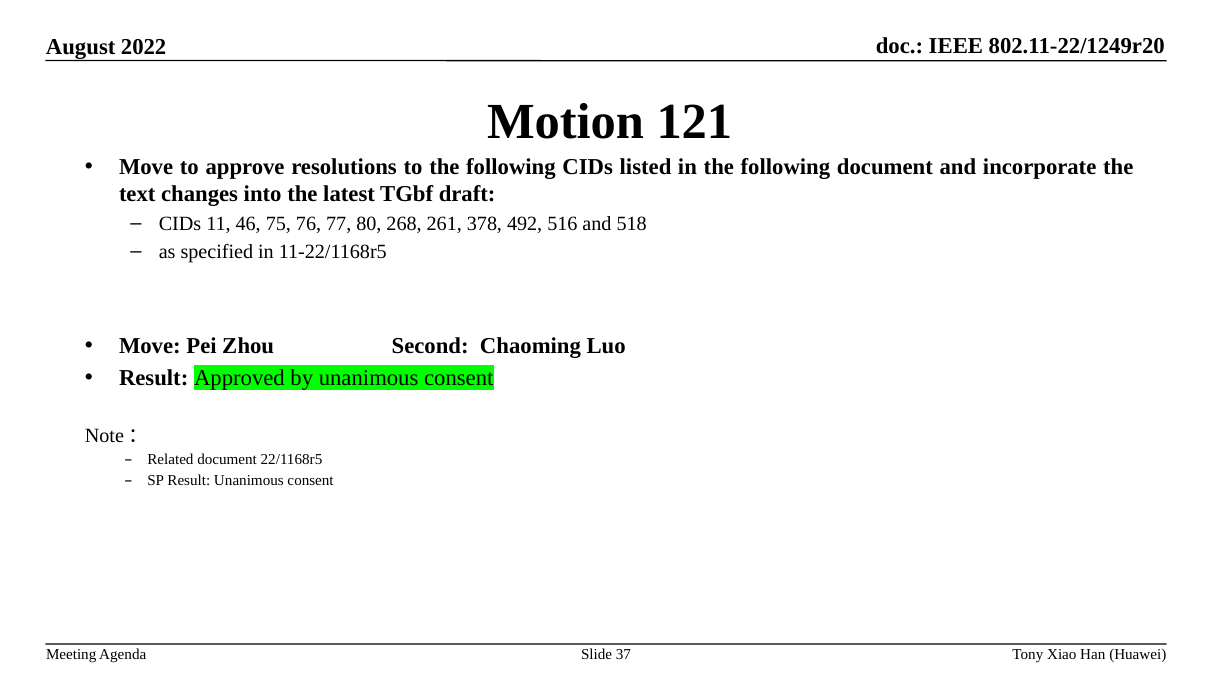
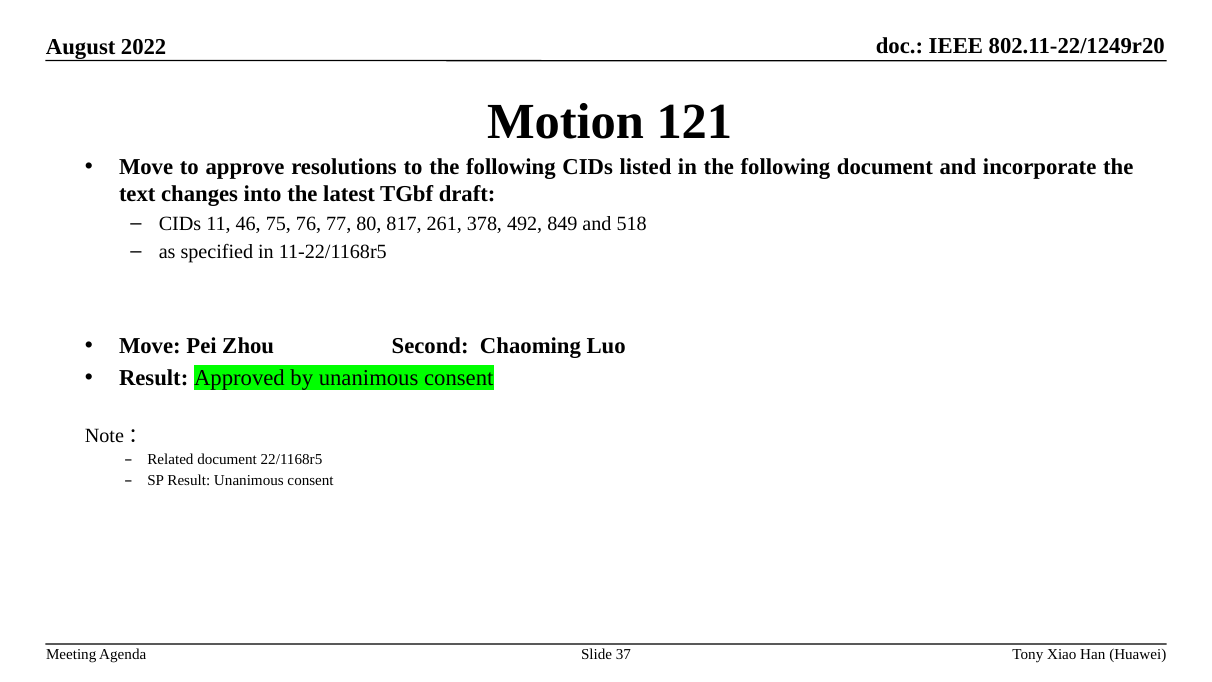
268: 268 -> 817 (404, 224)
516: 516 -> 849 (562, 224)
